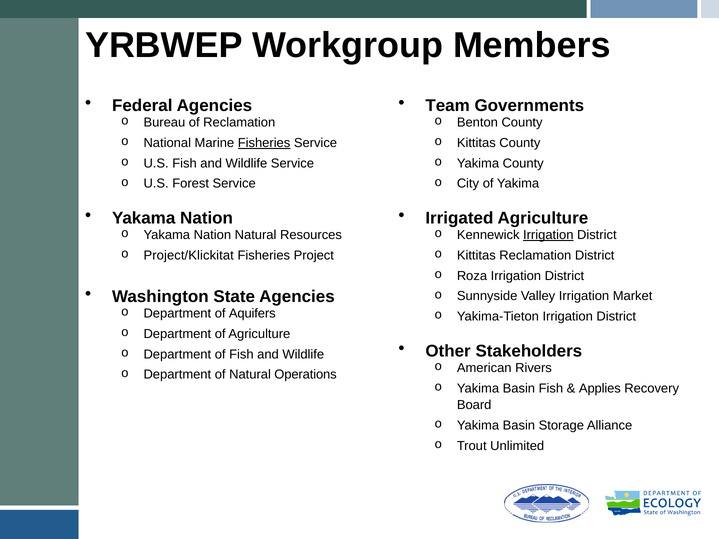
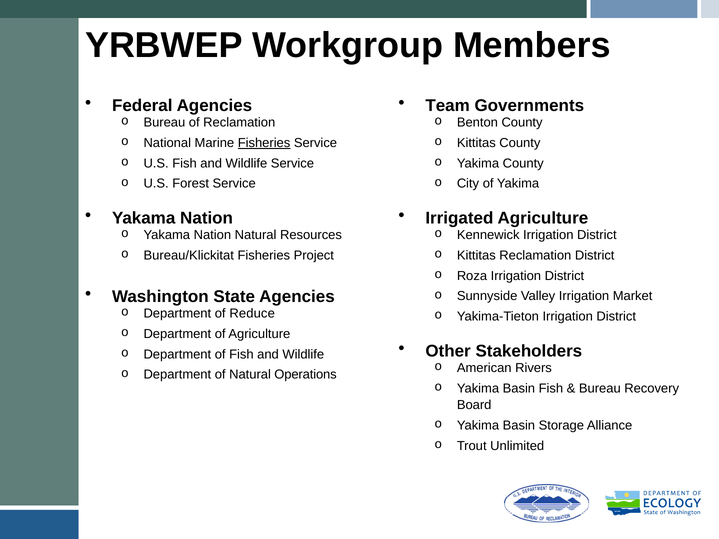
Irrigation underline: present -> none (548, 235)
Project/Klickitat: Project/Klickitat -> Bureau/Klickitat (189, 255)
Aquifers: Aquifers -> Reduce (252, 314)
Applies: Applies -> Bureau (600, 388)
